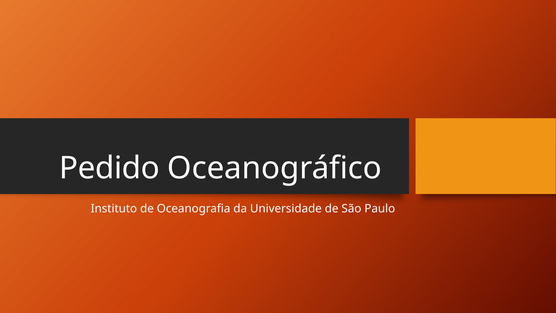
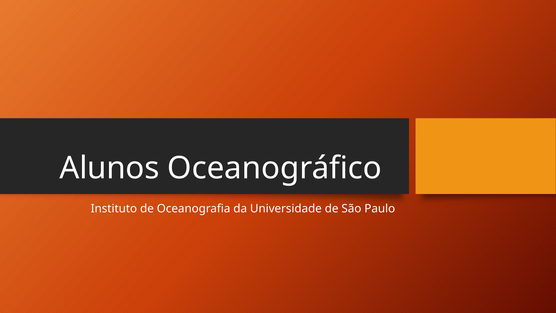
Pedido: Pedido -> Alunos (109, 168)
